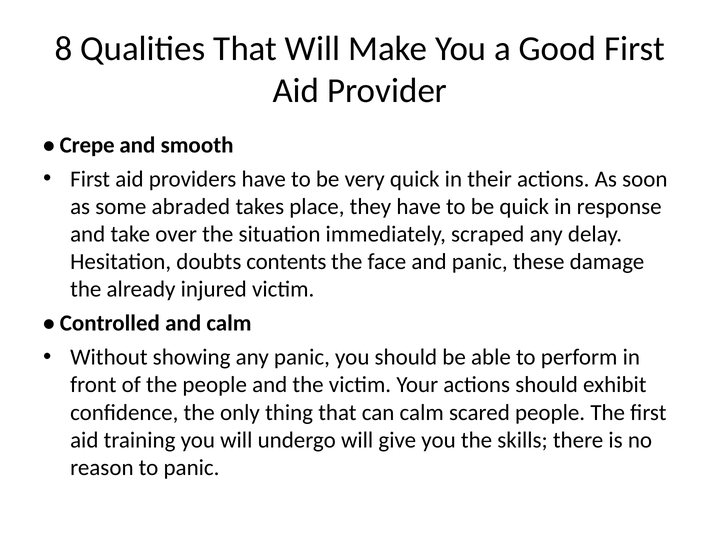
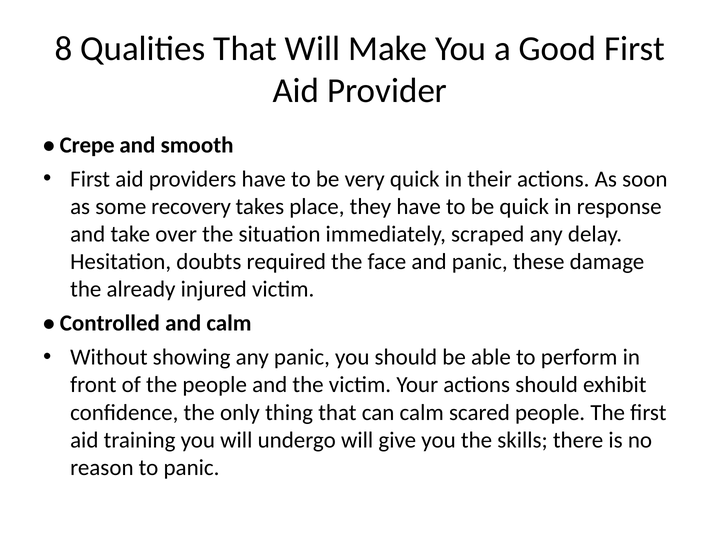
abraded: abraded -> recovery (191, 207)
contents: contents -> required (286, 262)
